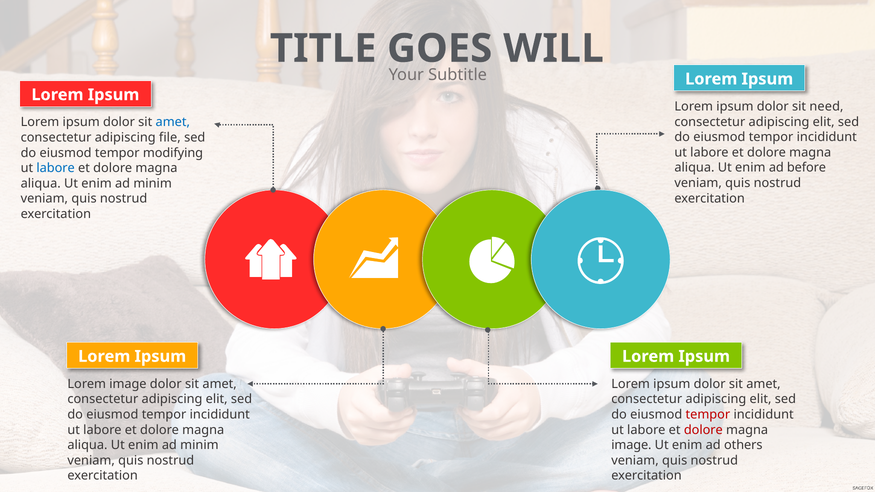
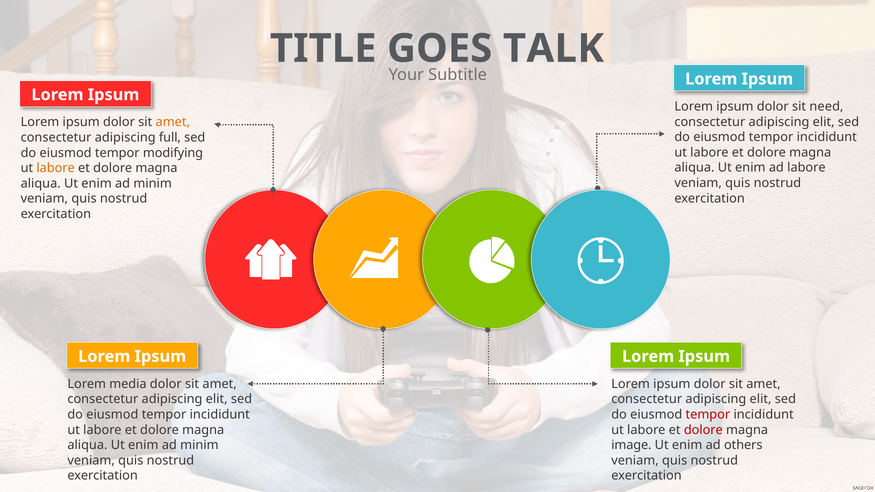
WILL: WILL -> TALK (553, 49)
amet colour: blue -> orange (173, 122)
file: file -> full (170, 138)
ad before: before -> labore (806, 168)
labore colour: blue -> orange (56, 168)
Lorem image: image -> media (128, 384)
